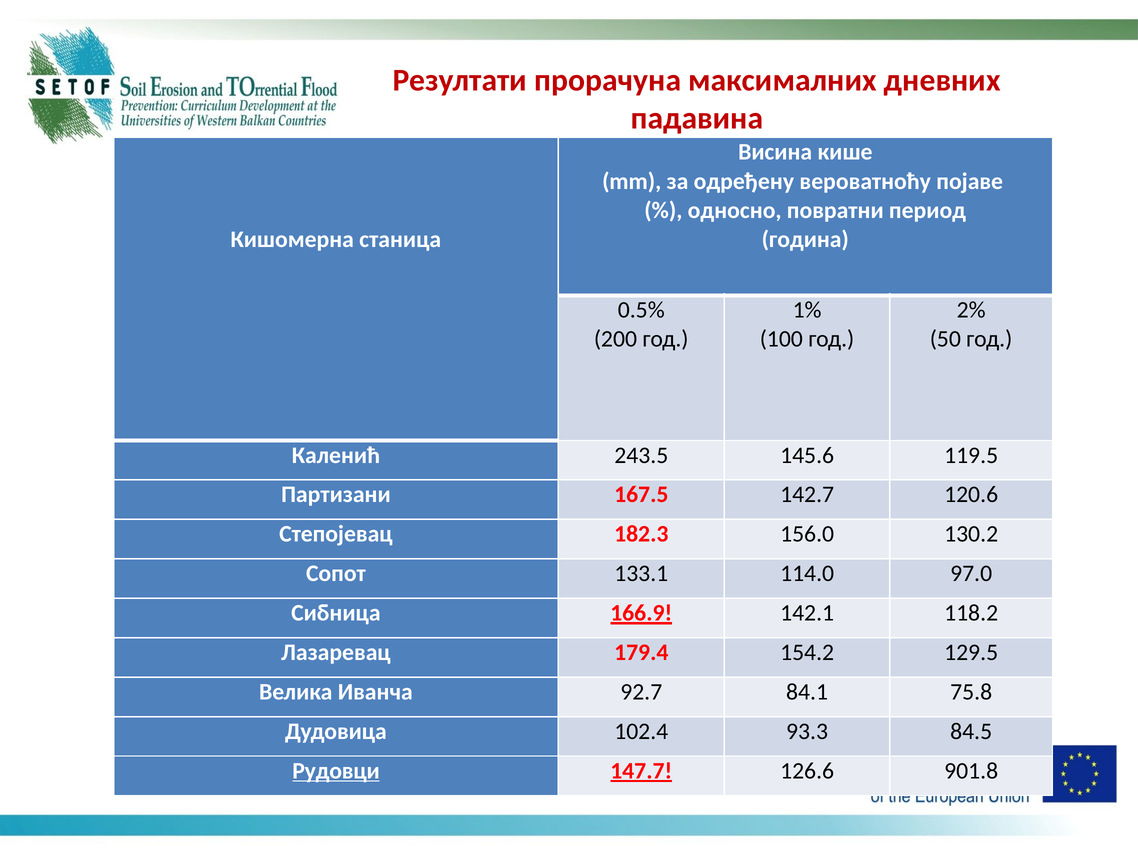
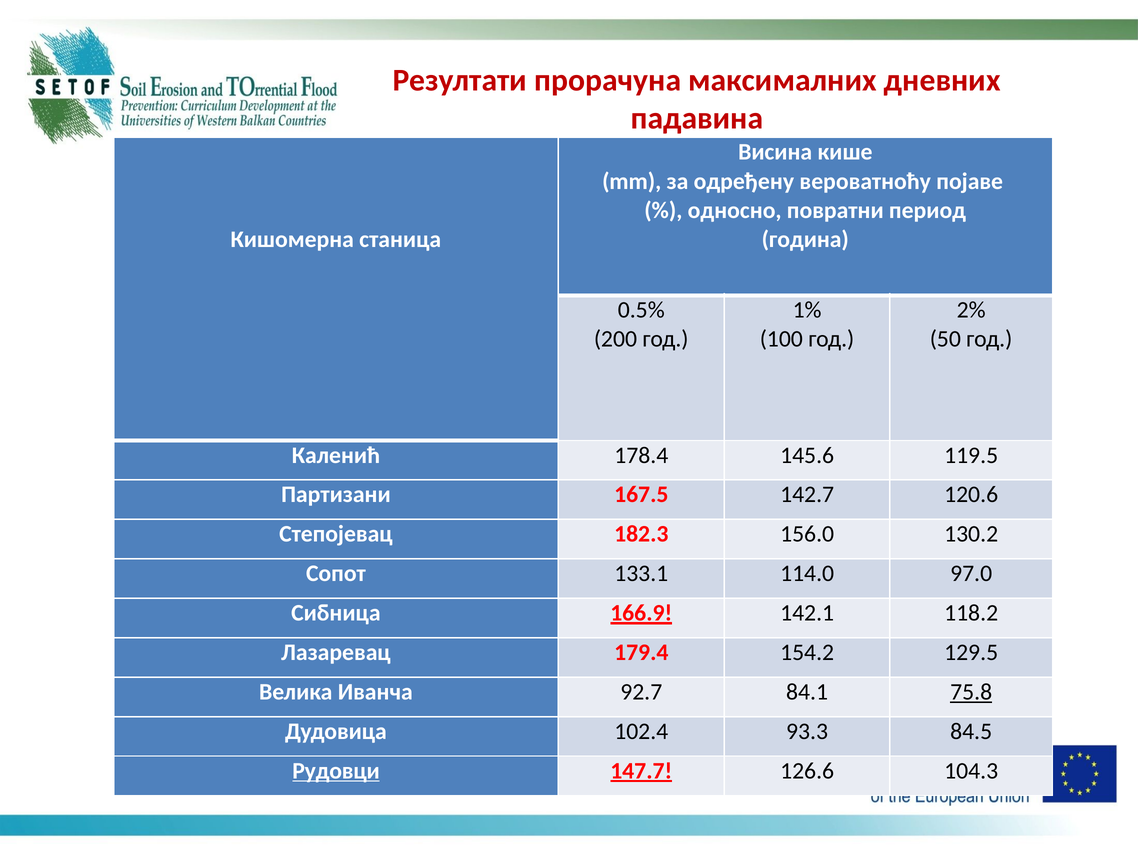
243.5: 243.5 -> 178.4 (641, 455)
75.8 underline: none -> present (971, 692)
901.8: 901.8 -> 104.3 (971, 771)
